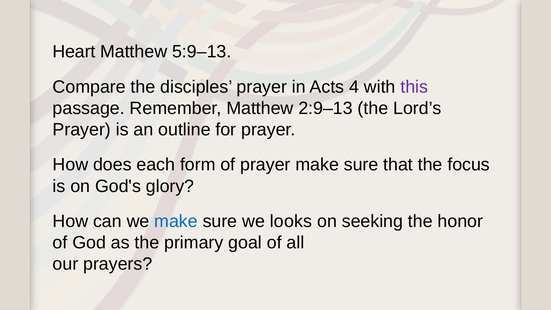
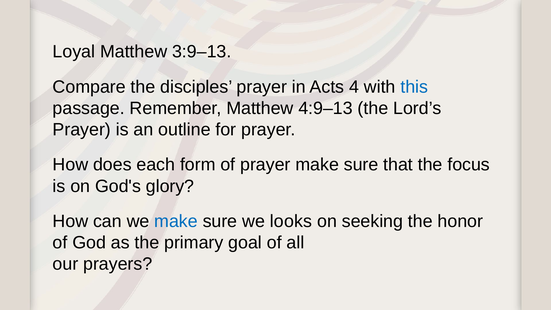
Heart: Heart -> Loyal (74, 52)
5:9–13: 5:9–13 -> 3:9–13 (202, 52)
this colour: purple -> blue (414, 87)
2:9–13: 2:9–13 -> 4:9–13 (326, 108)
